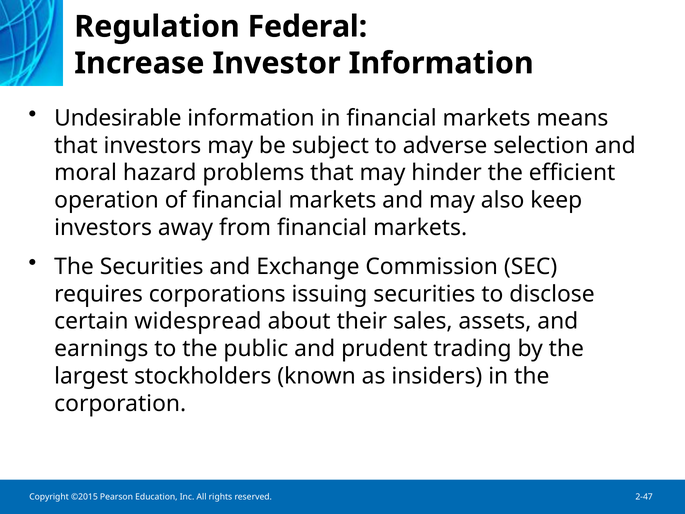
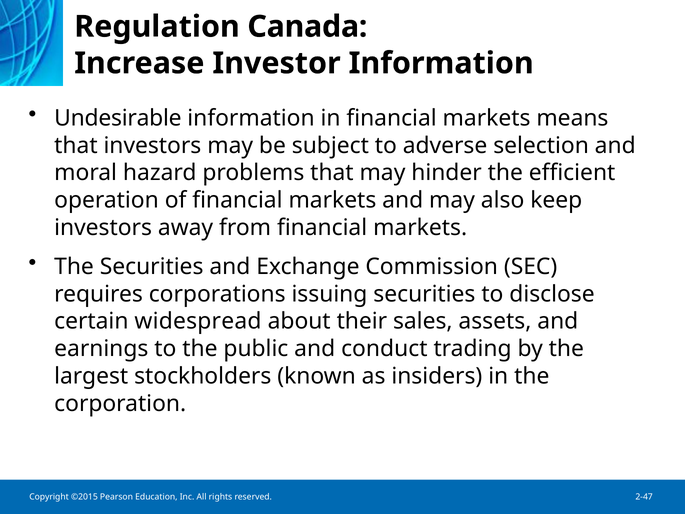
Federal: Federal -> Canada (307, 27)
prudent: prudent -> conduct (384, 349)
